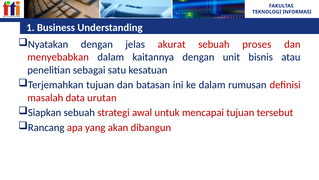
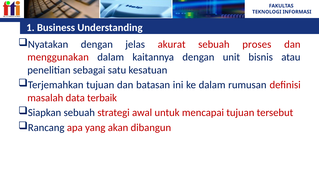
menyebabkan: menyebabkan -> menggunakan (58, 57)
urutan: urutan -> terbaik (102, 97)
